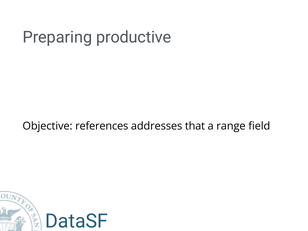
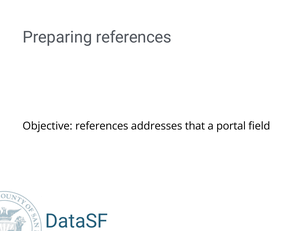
Preparing productive: productive -> references (134, 37)
range: range -> portal (231, 126)
